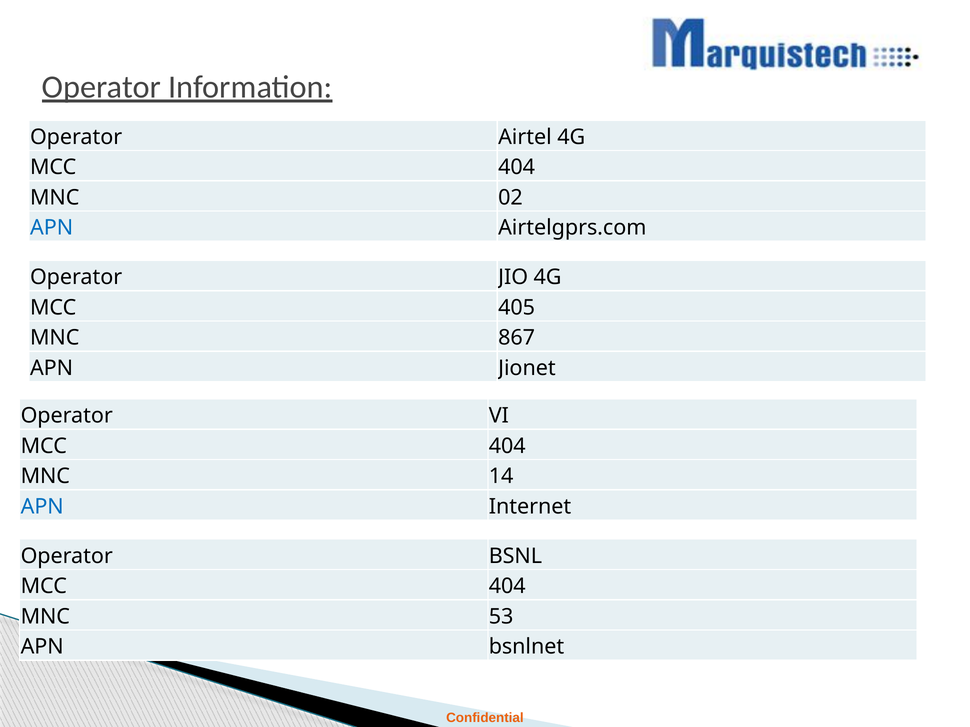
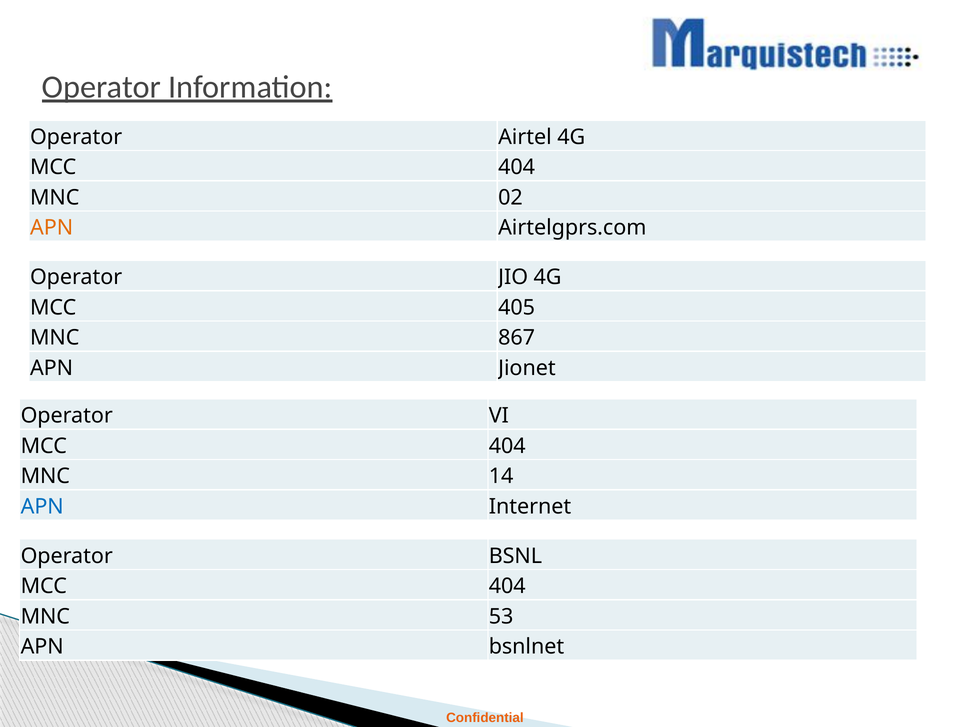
APN colour: blue -> orange (52, 228)
